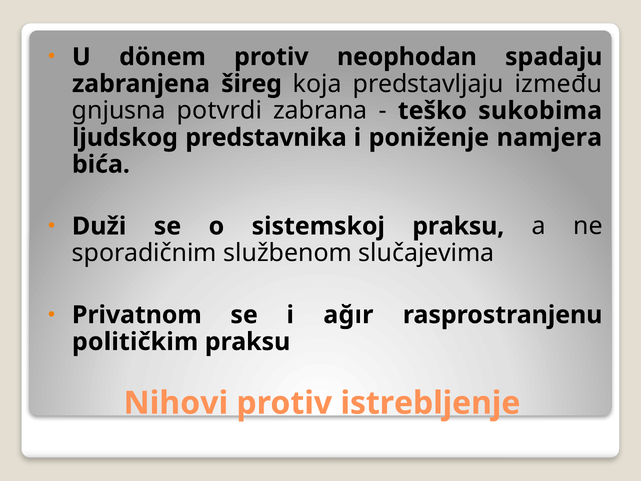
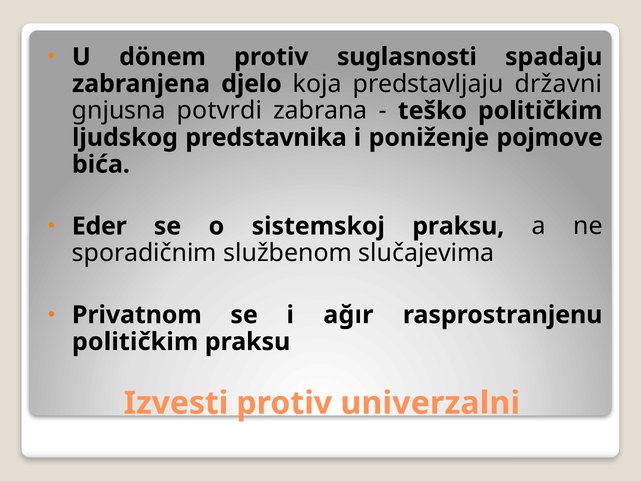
neophodan: neophodan -> suglasnosti (407, 57)
šireg: šireg -> djelo (252, 84)
između: između -> državni (558, 84)
teško sukobima: sukobima -> političkim (540, 111)
namjera: namjera -> pojmove (550, 137)
Duži: Duži -> Eder (99, 226)
Nihovi: Nihovi -> Izvesti (176, 403)
istrebljenje: istrebljenje -> univerzalni (430, 403)
